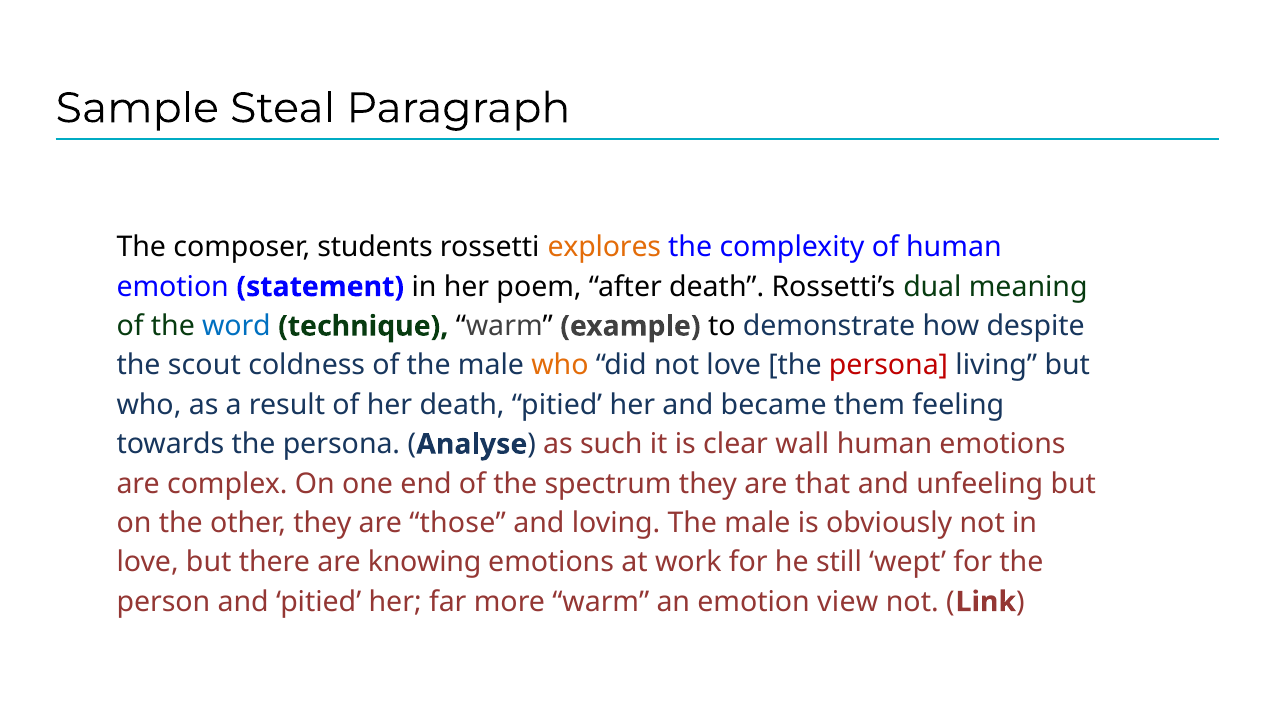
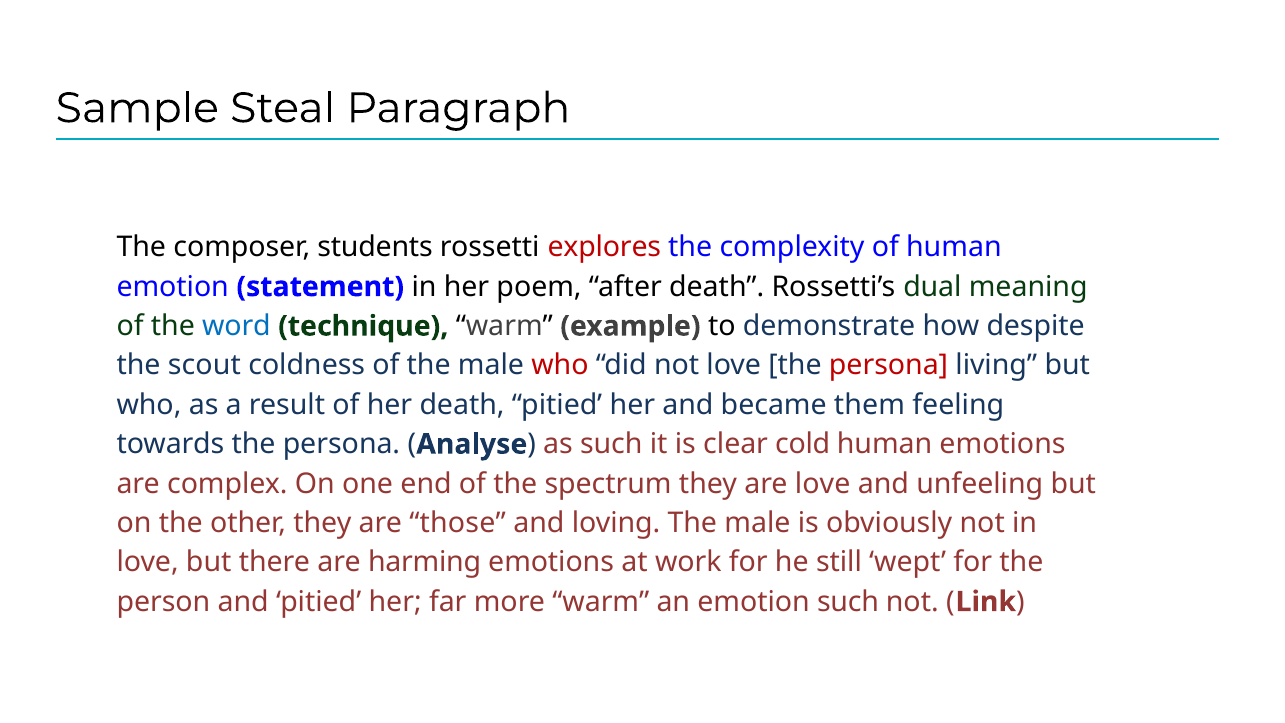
explores colour: orange -> red (604, 247)
who colour: orange -> red (560, 365)
wall: wall -> cold (803, 444)
are that: that -> love (823, 484)
knowing: knowing -> harming (425, 562)
emotion view: view -> such (848, 602)
